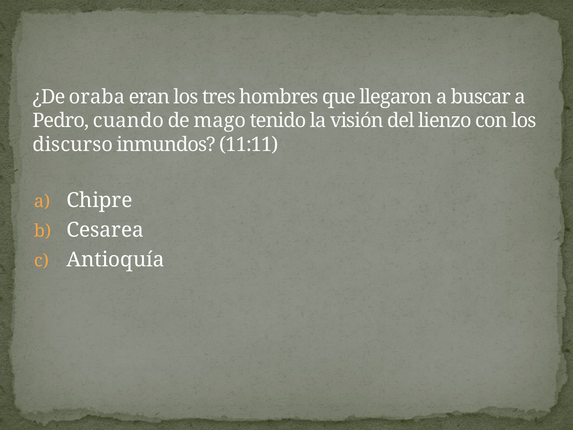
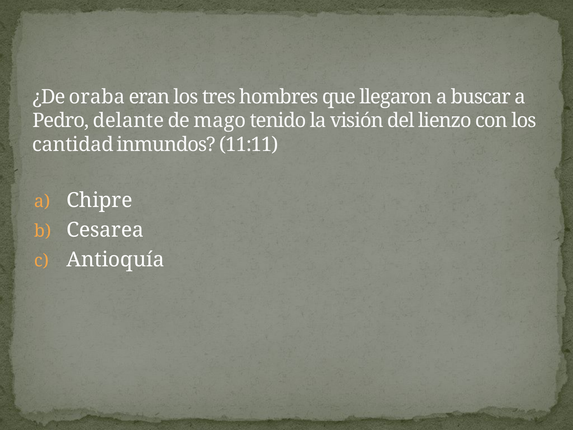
cuando: cuando -> delante (128, 121)
discurso: discurso -> cantidad (73, 144)
